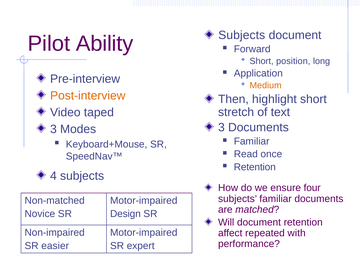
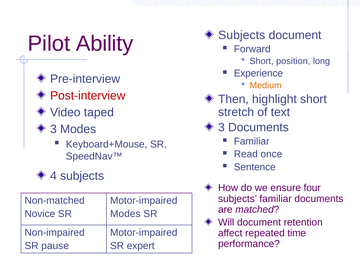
Application: Application -> Experience (258, 73)
Post-interview colour: orange -> red (88, 96)
Retention: Retention -> Sentence (255, 167)
Design: Design -> Modes (125, 214)
with: with -> time (297, 233)
easier: easier -> pause (55, 246)
